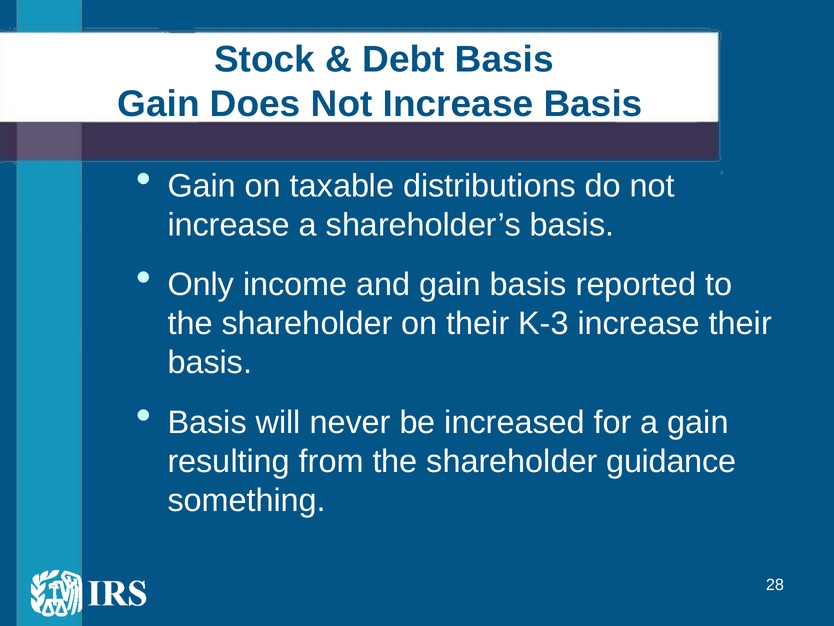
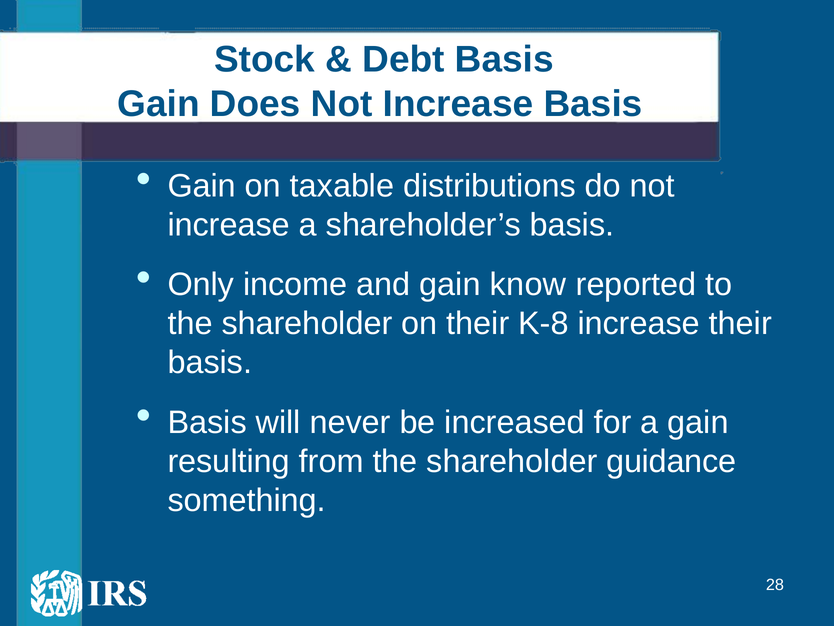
gain basis: basis -> know (528, 284)
K-3: K-3 -> K-8 (543, 323)
